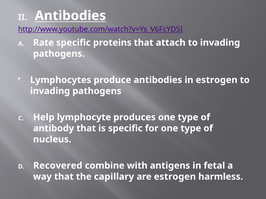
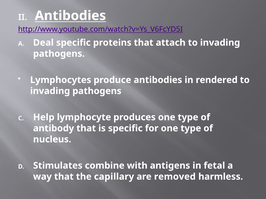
Rate: Rate -> Deal (43, 43)
in estrogen: estrogen -> rendered (217, 80)
Recovered: Recovered -> Stimulates (58, 166)
are estrogen: estrogen -> removed (175, 177)
